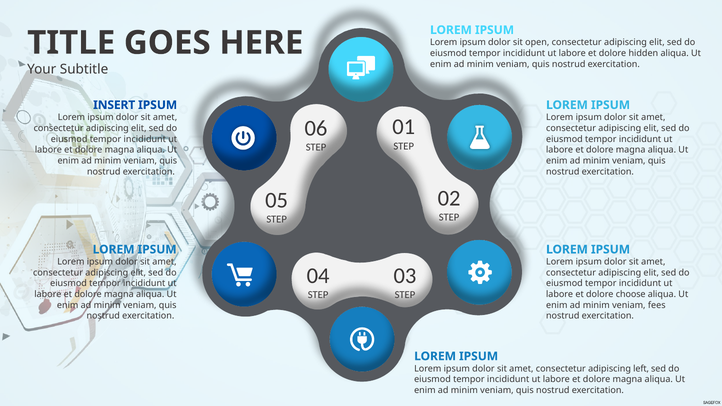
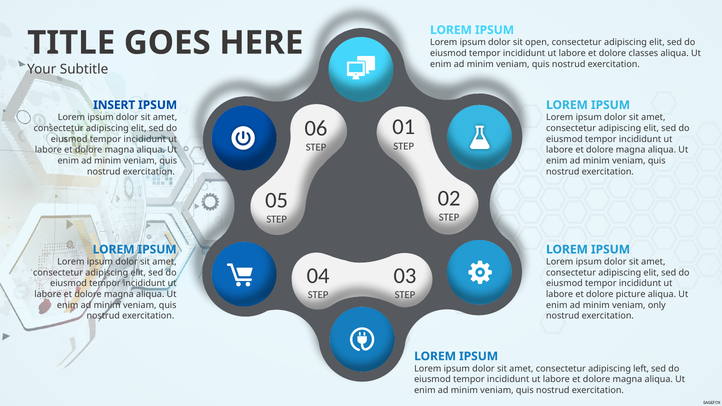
hidden: hidden -> classes (643, 53)
choose: choose -> picture (631, 294)
fees: fees -> only (657, 305)
